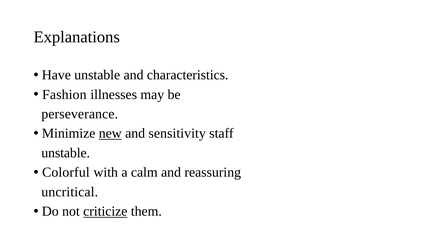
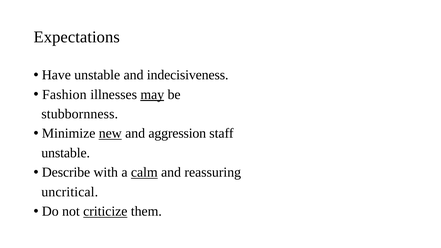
Explanations: Explanations -> Expectations (77, 37)
characteristics: characteristics -> indecisiveness (188, 75)
may underline: none -> present (152, 95)
perseverance: perseverance -> stubbornness (80, 114)
sensitivity: sensitivity -> aggression (177, 133)
Colorful: Colorful -> Describe (66, 172)
calm underline: none -> present (144, 172)
